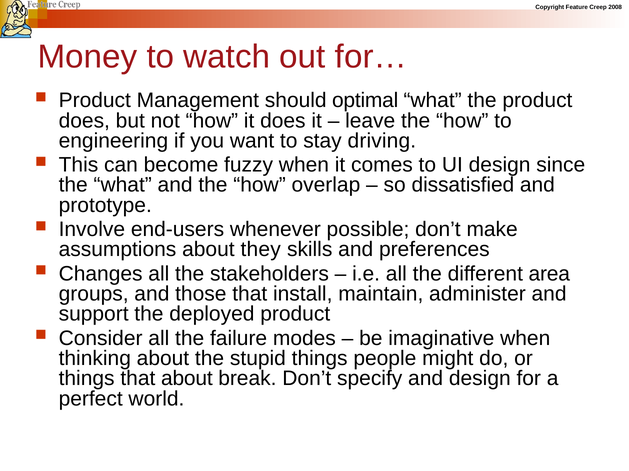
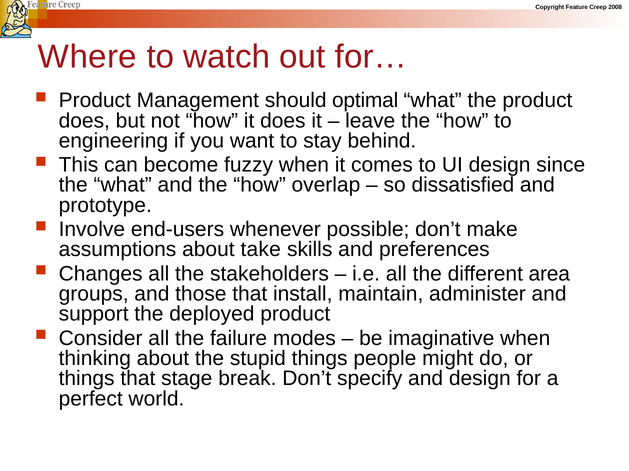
Money: Money -> Where (87, 57)
driving: driving -> behind (382, 141)
they: they -> take (261, 250)
that about: about -> stage (187, 379)
